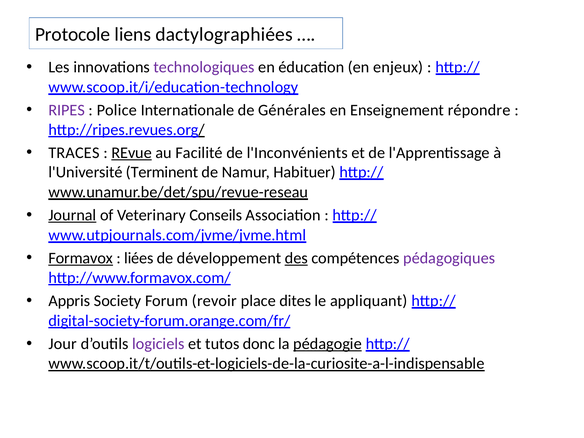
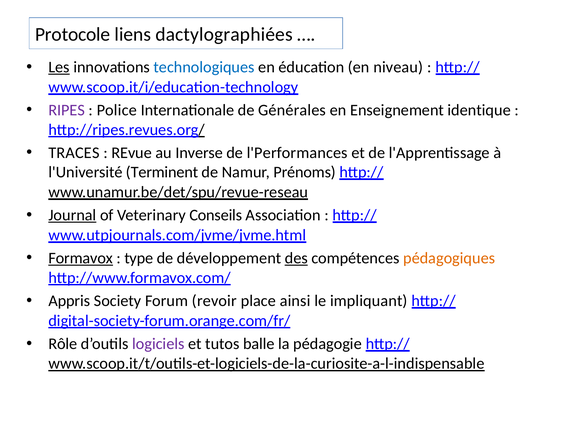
Les underline: none -> present (59, 67)
technologiques colour: purple -> blue (204, 67)
enjeux: enjeux -> niveau (398, 67)
répondre: répondre -> identique (479, 110)
REvue underline: present -> none (132, 153)
Facilité: Facilité -> Inverse (199, 153)
l'Inconvénients: l'Inconvénients -> l'Performances (297, 153)
Habituer: Habituer -> Prénoms (305, 172)
liées: liées -> type (139, 258)
pédagogiques colour: purple -> orange (449, 258)
dites: dites -> ainsi (295, 301)
appliquant: appliquant -> impliquant (369, 301)
Jour: Jour -> Rôle (63, 344)
donc: donc -> balle (259, 344)
pédagogie underline: present -> none (328, 344)
